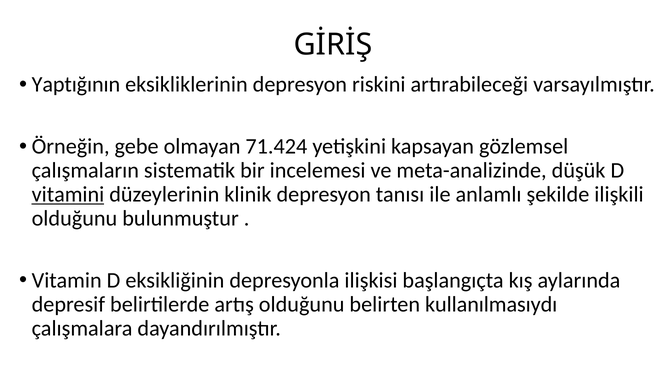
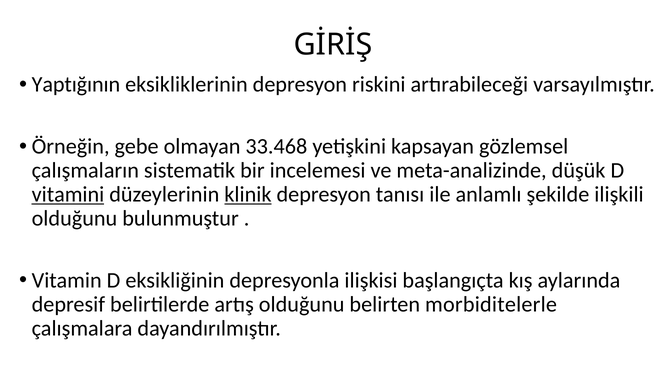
71.424: 71.424 -> 33.468 (276, 146)
klinik underline: none -> present (248, 194)
kullanılmasıydı: kullanılmasıydı -> morbiditelerle (491, 304)
